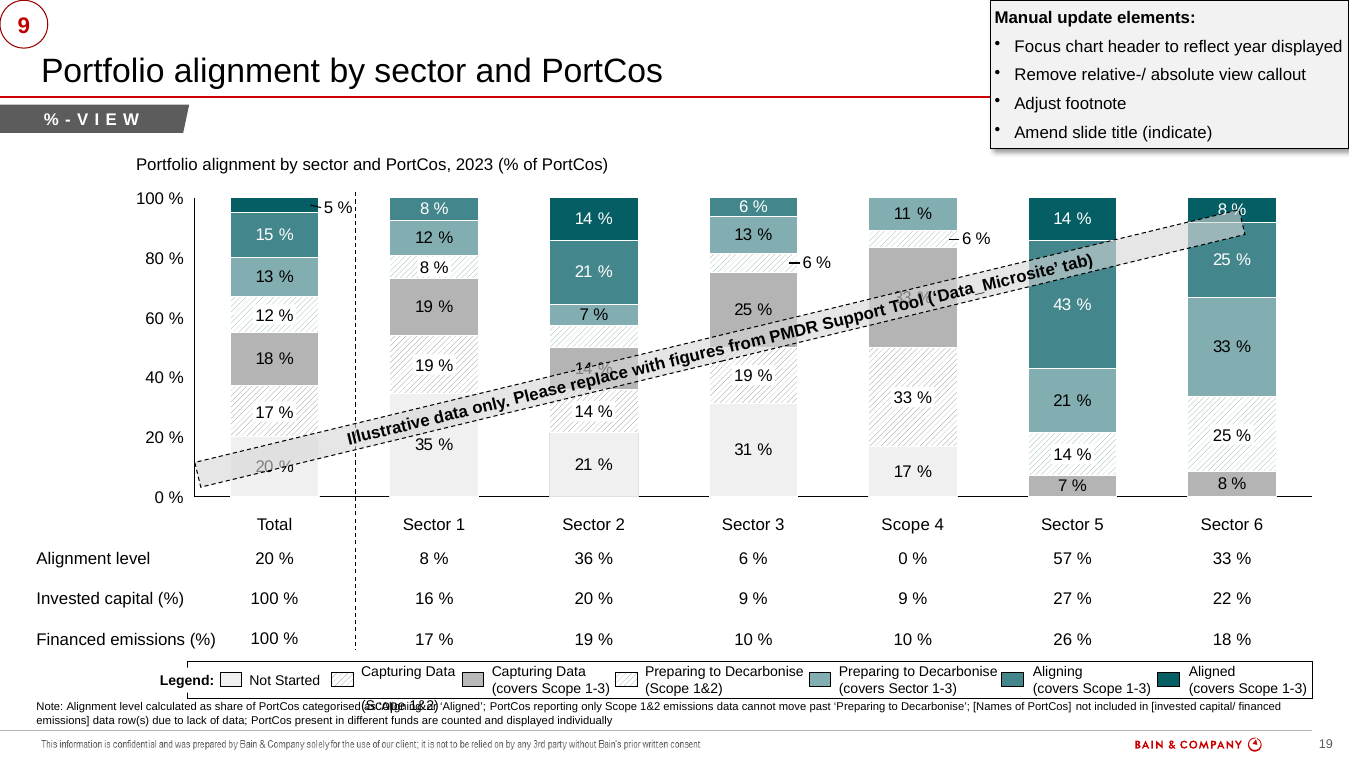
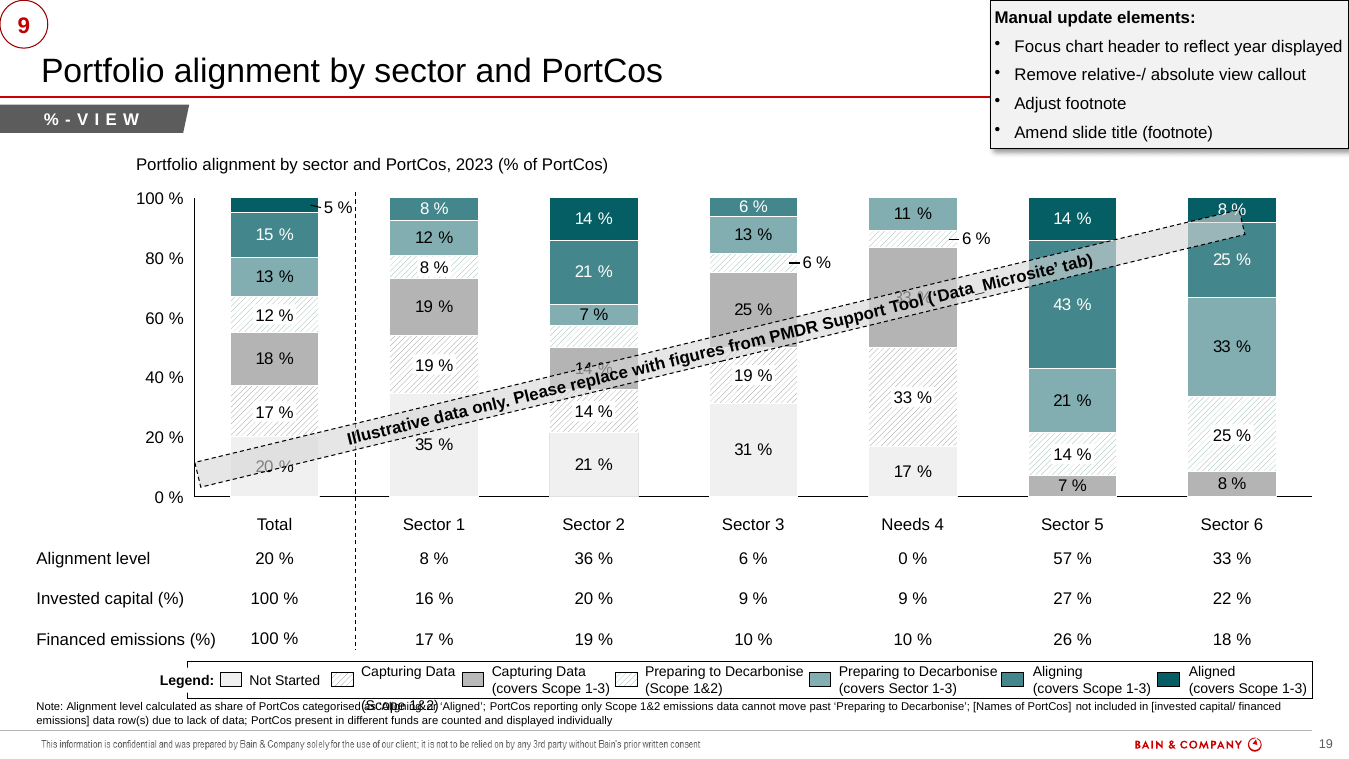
title indicate: indicate -> footnote (1178, 133)
1 Scope: Scope -> Needs (906, 525)
